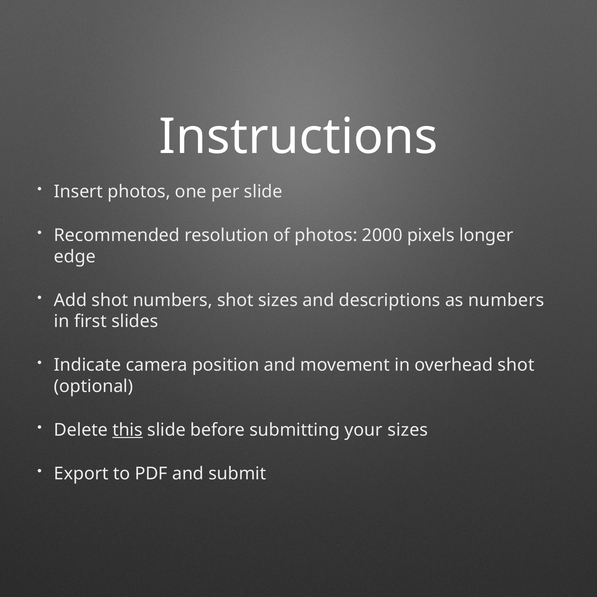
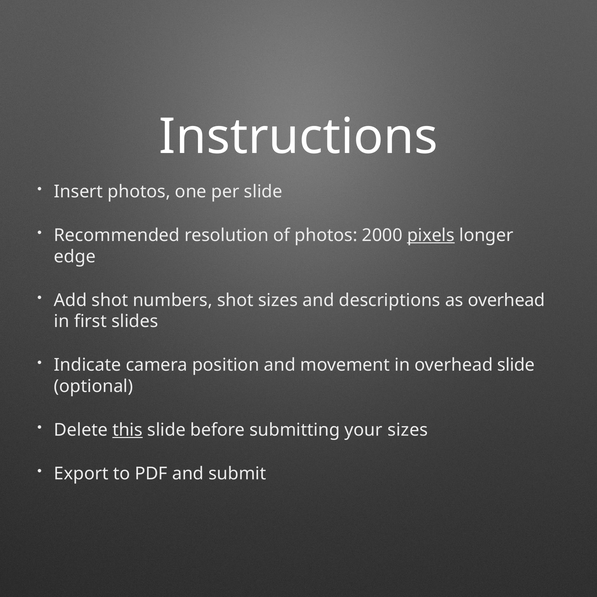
pixels underline: none -> present (431, 235)
as numbers: numbers -> overhead (506, 300)
overhead shot: shot -> slide (516, 365)
